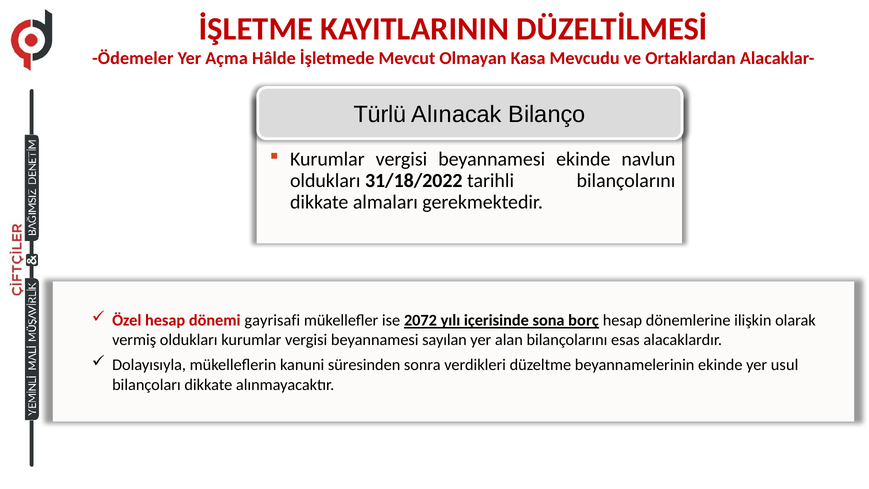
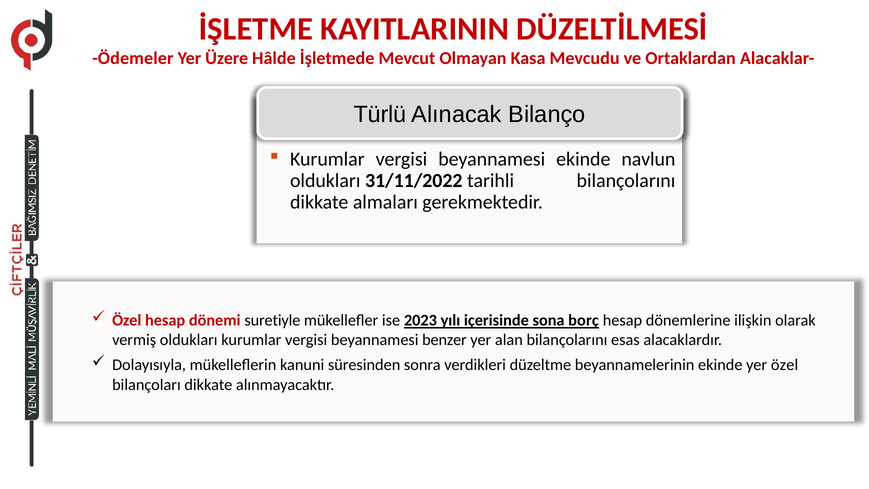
Açma: Açma -> Üzere (227, 58)
31/18/2022: 31/18/2022 -> 31/11/2022 (414, 181)
gayrisafi: gayrisafi -> suretiyle (272, 320)
2072: 2072 -> 2023 (420, 320)
sayılan: sayılan -> benzer (444, 340)
yer usul: usul -> özel (785, 365)
